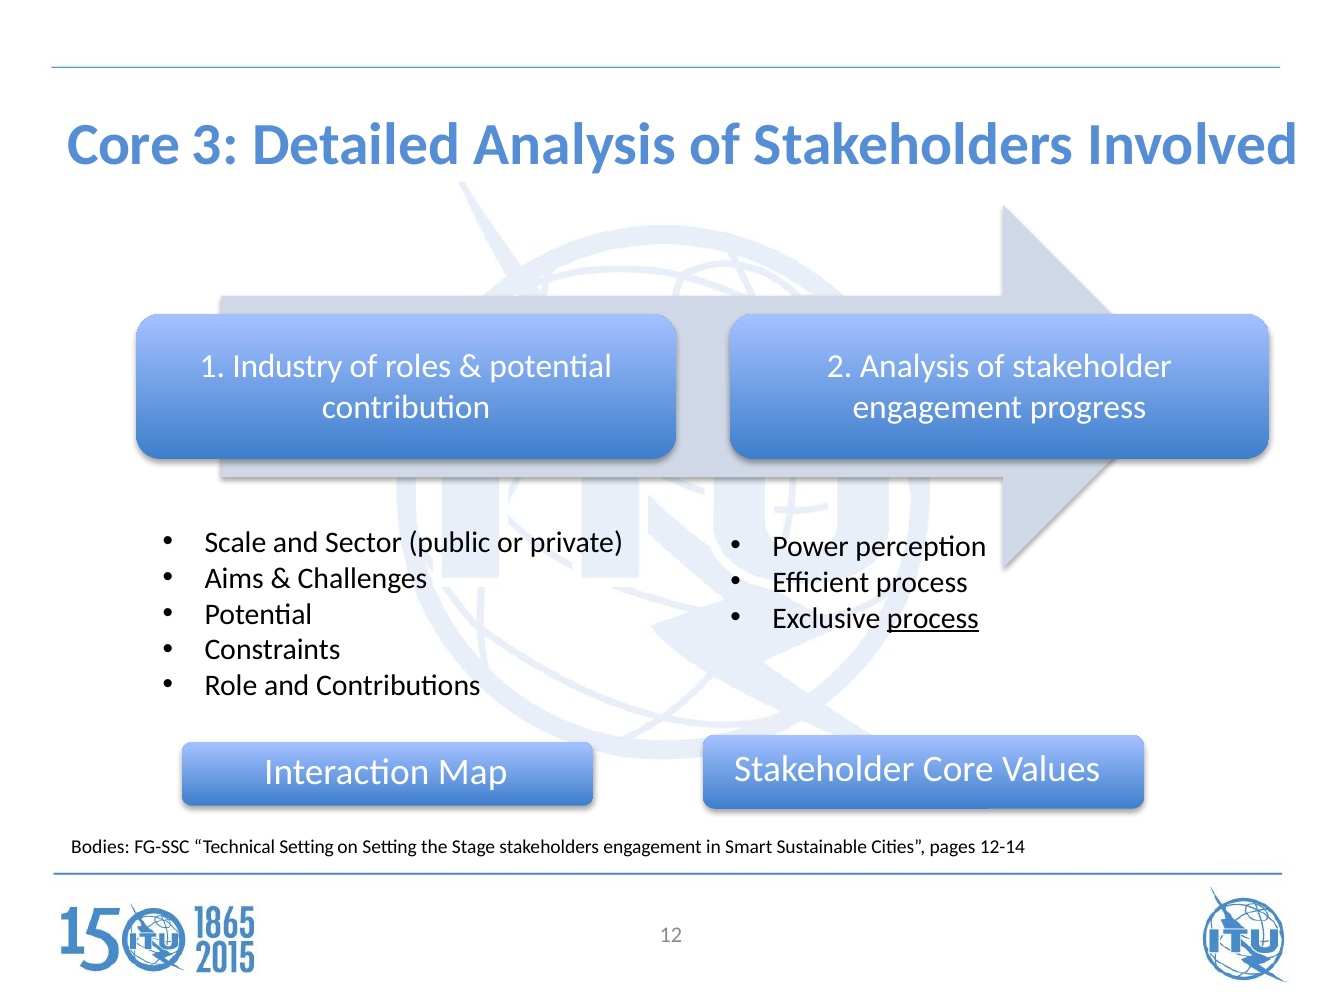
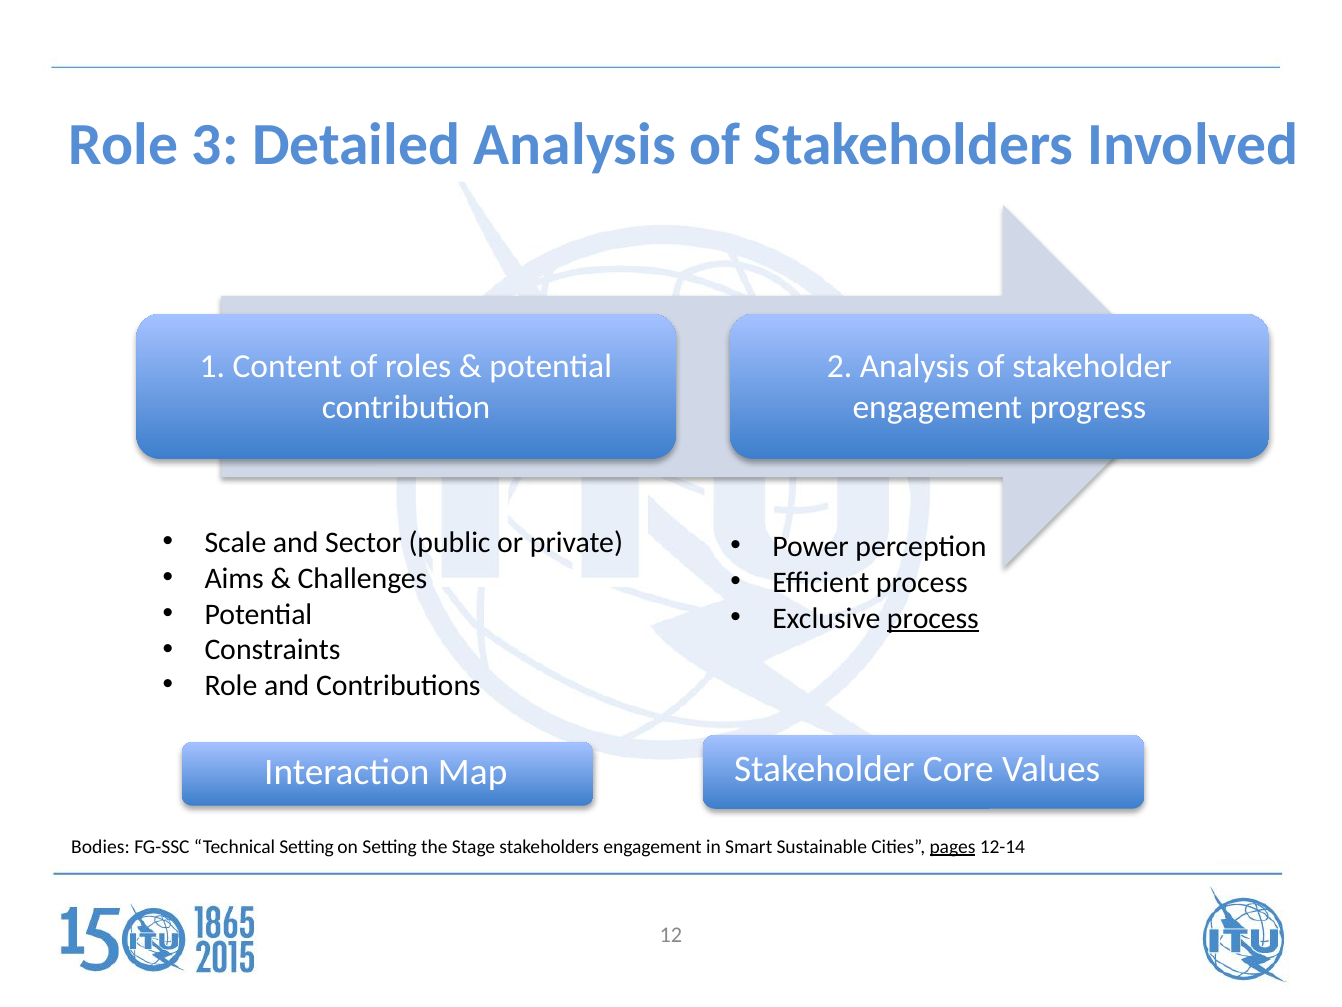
Core: Core -> Role (123, 145)
Industry: Industry -> Content (287, 366)
pages underline: none -> present (952, 846)
